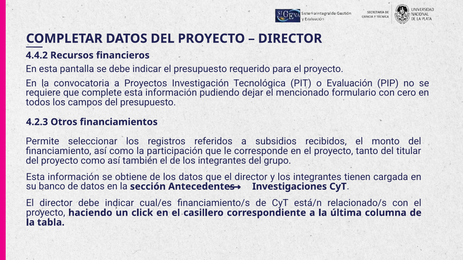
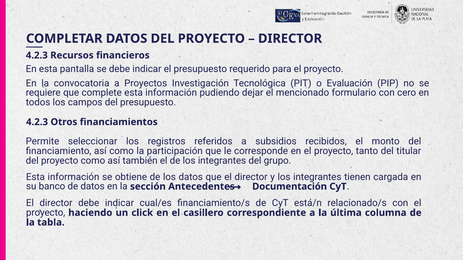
4.4.2: 4.4.2 -> 4.2.3 (37, 55)
Investigaciones: Investigaciones -> Documentación (290, 187)
